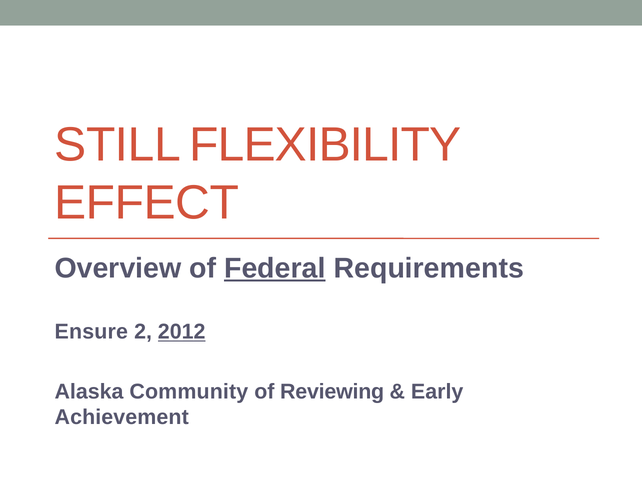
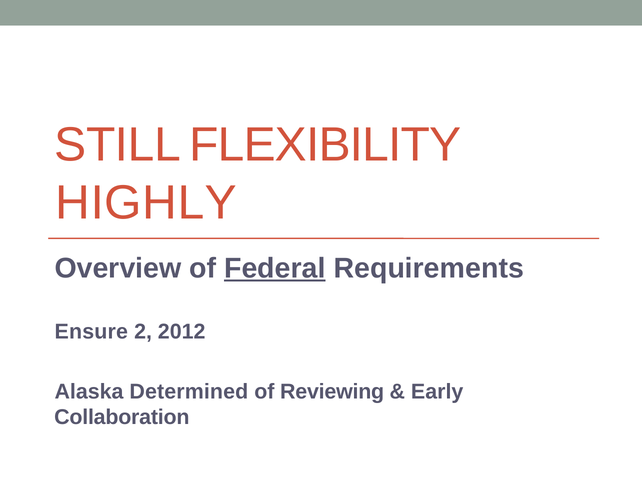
EFFECT: EFFECT -> HIGHLY (146, 203)
2012 underline: present -> none (182, 332)
Community: Community -> Determined (189, 392)
Achievement: Achievement -> Collaboration (122, 418)
